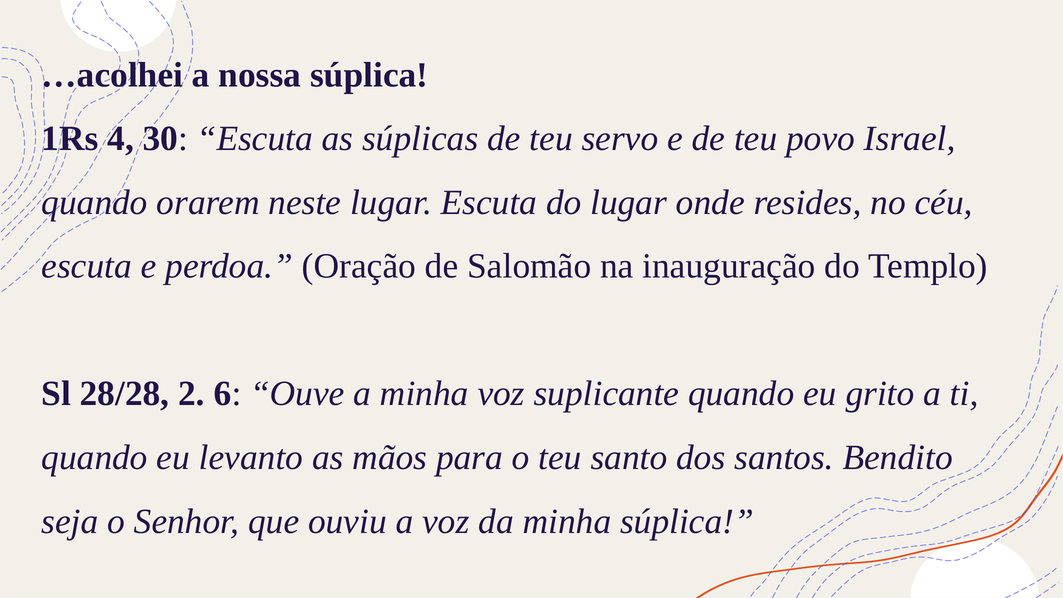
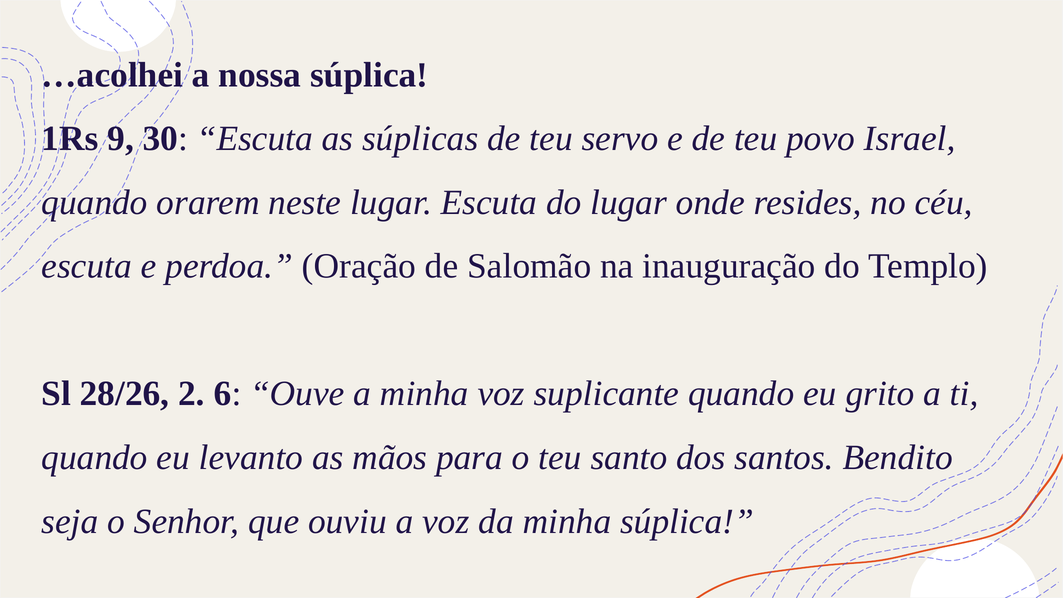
4: 4 -> 9 (121, 139)
28/28: 28/28 -> 28/26 (125, 394)
